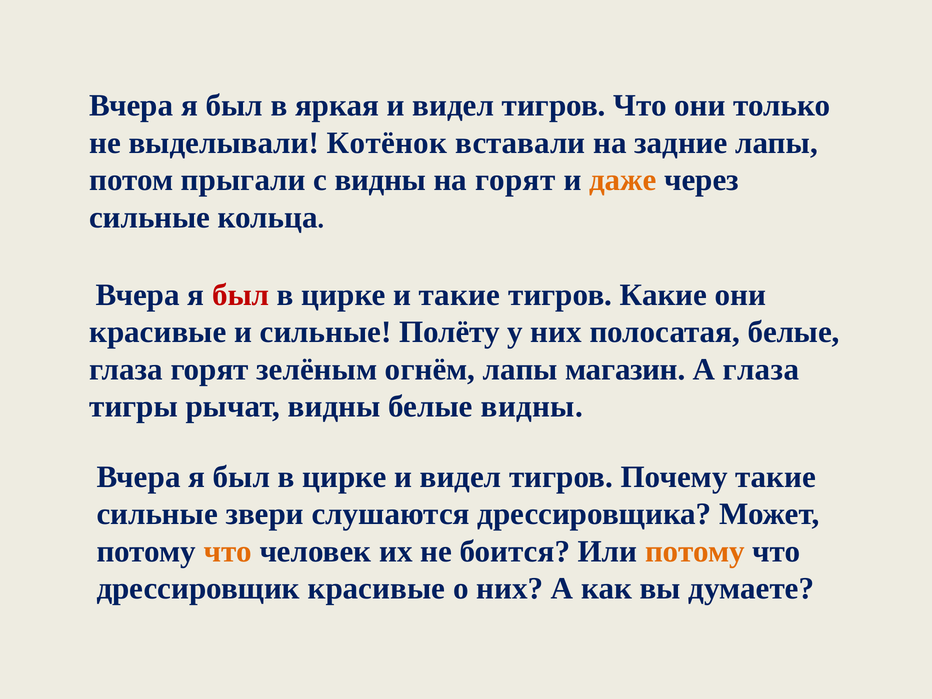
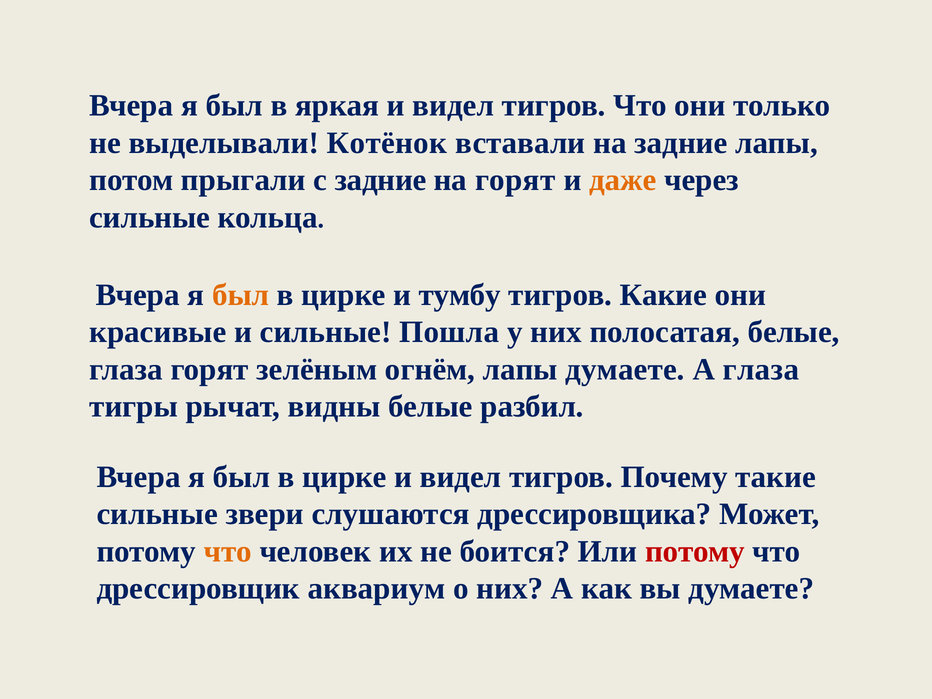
с видны: видны -> задние (381, 180)
был colour: red -> orange (241, 295)
и такие: такие -> тумбу (460, 295)
Полёту: Полёту -> Пошла (449, 332)
лапы магазин: магазин -> думаете (625, 369)
белые видны: видны -> разбил (532, 407)
потому colour: orange -> red (695, 551)
дрессировщик красивые: красивые -> аквариум (376, 589)
